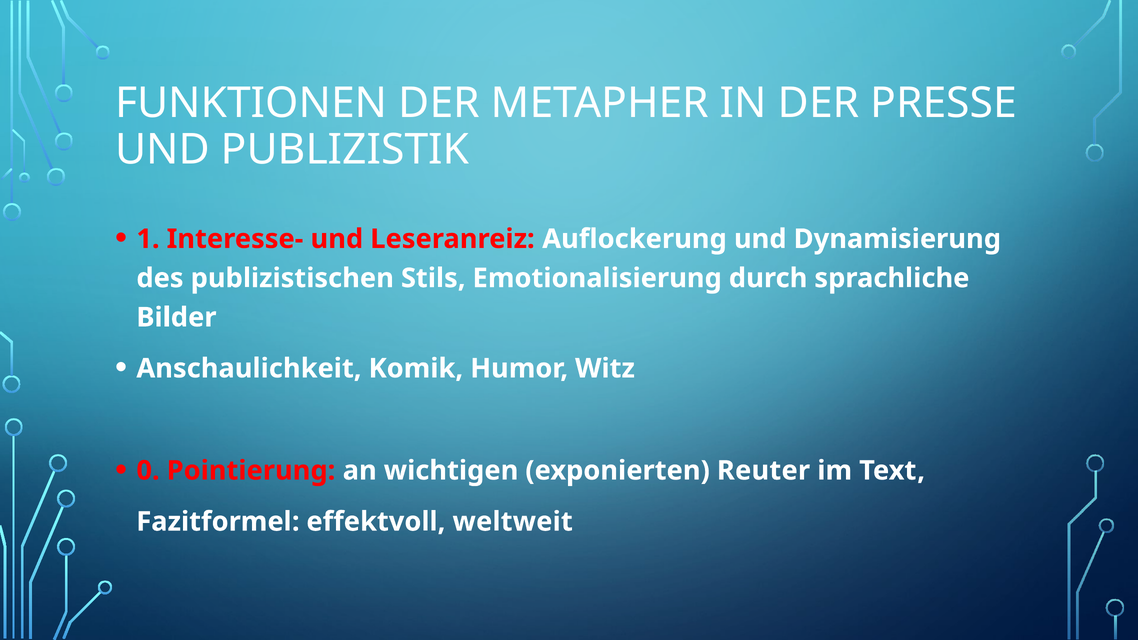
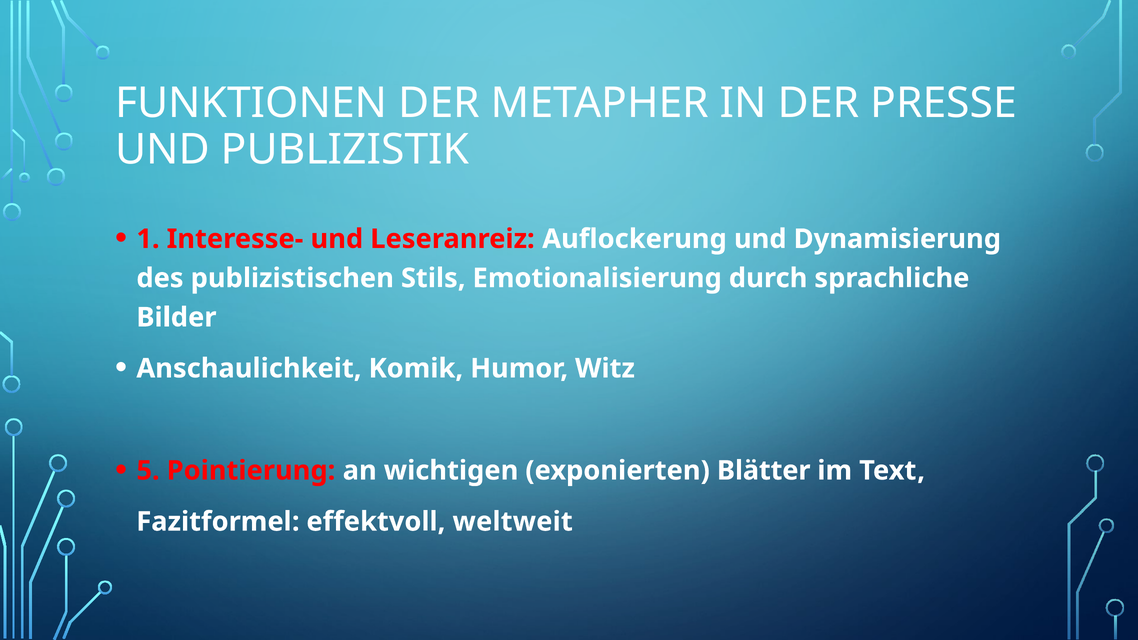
0: 0 -> 5 (148, 471)
Reuter: Reuter -> Blätter (764, 471)
